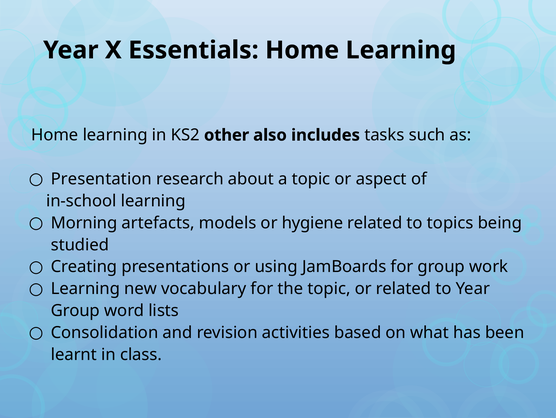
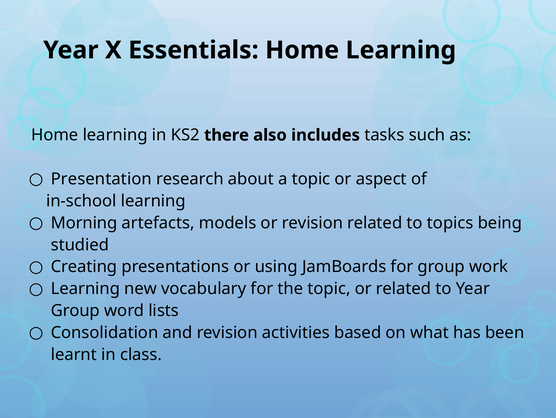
other: other -> there (227, 135)
or hygiene: hygiene -> revision (312, 223)
